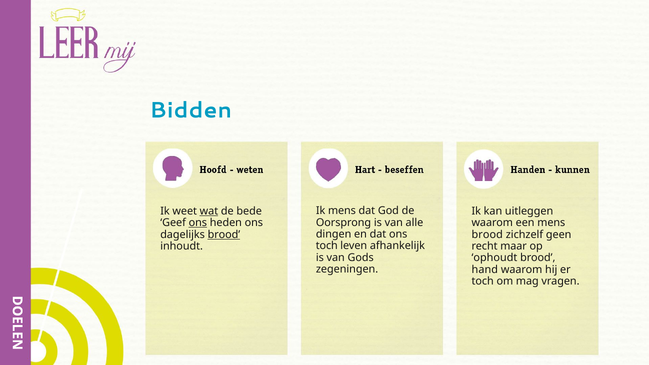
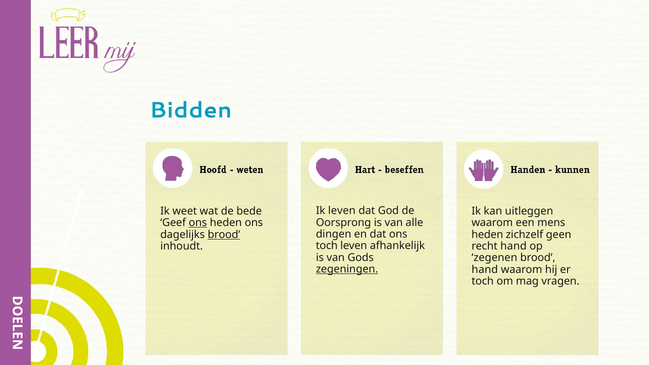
Ik mens: mens -> leven (342, 211)
wat underline: present -> none (209, 211)
brood: brood -> heden (487, 235)
recht maar: maar -> hand (513, 246)
ophoudt: ophoudt -> zegenen (494, 258)
zegeningen underline: none -> present (347, 269)
